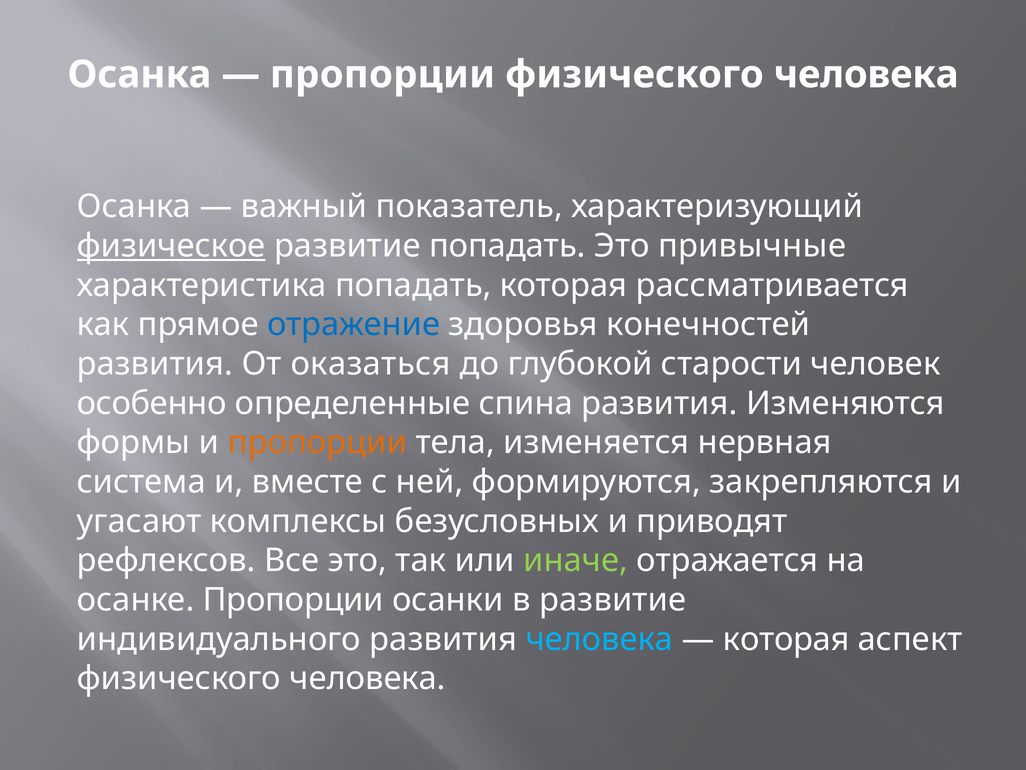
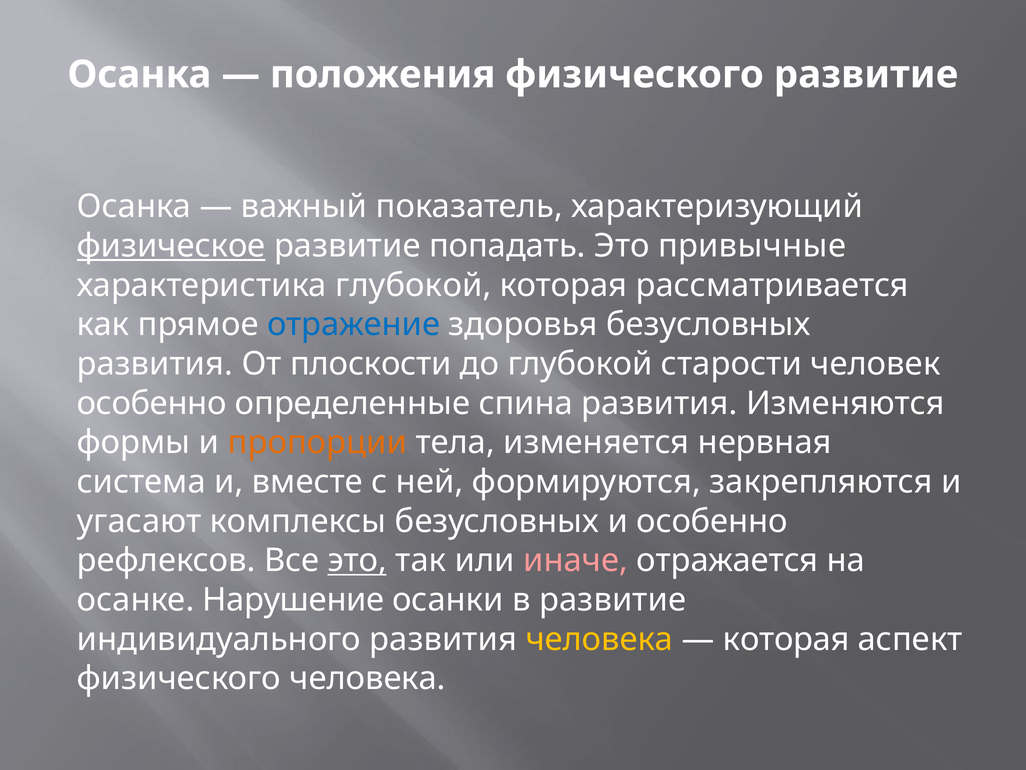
пропорции: пропорции -> положения (383, 75)
человека: человека -> развитие (866, 75)
характеристика попадать: попадать -> глубокой (413, 285)
здоровья конечностей: конечностей -> безусловных (708, 324)
оказаться: оказаться -> плоскости (371, 364)
и приводят: приводят -> особенно (712, 521)
это underline: none -> present (357, 560)
иначе colour: light green -> pink (576, 560)
осанке Пропорции: Пропорции -> Нарушение (293, 600)
человека colour: light blue -> yellow (599, 639)
